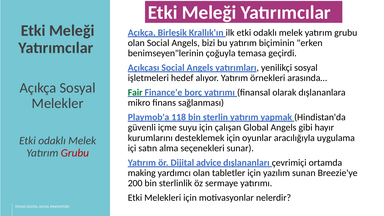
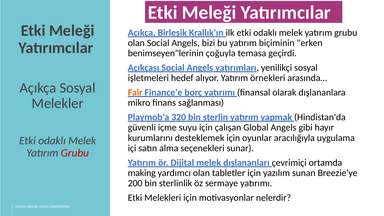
Fair colour: green -> orange (135, 92)
118: 118 -> 320 (179, 117)
Dijital advice: advice -> melek (209, 163)
